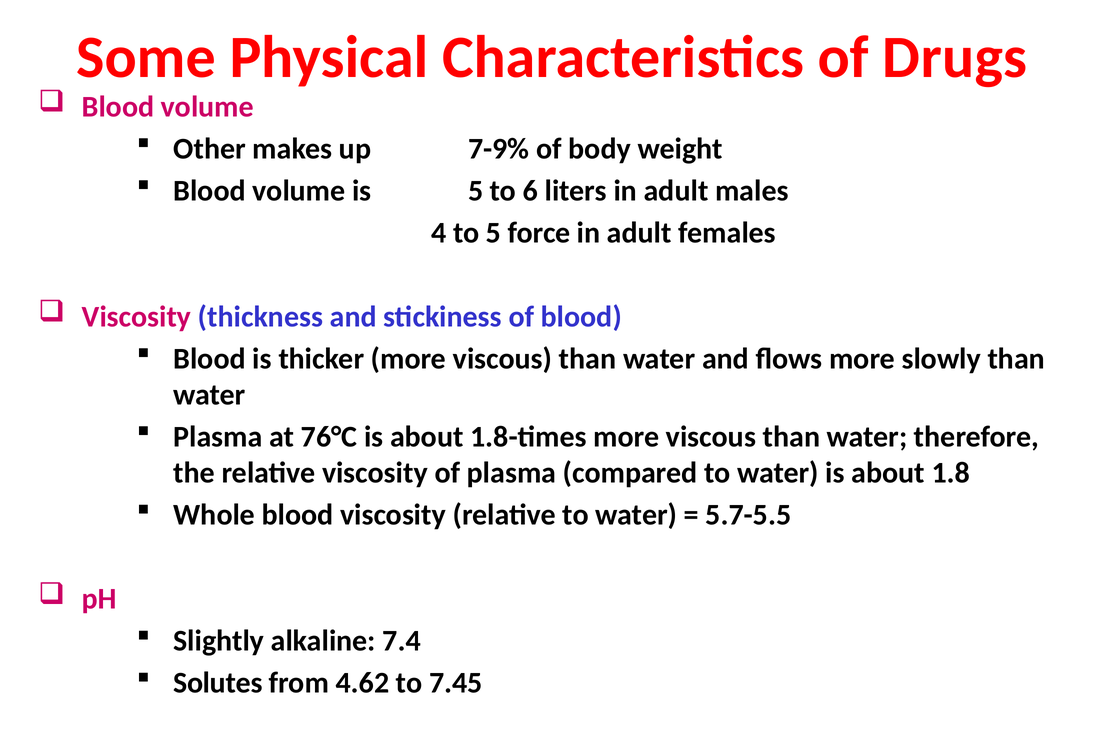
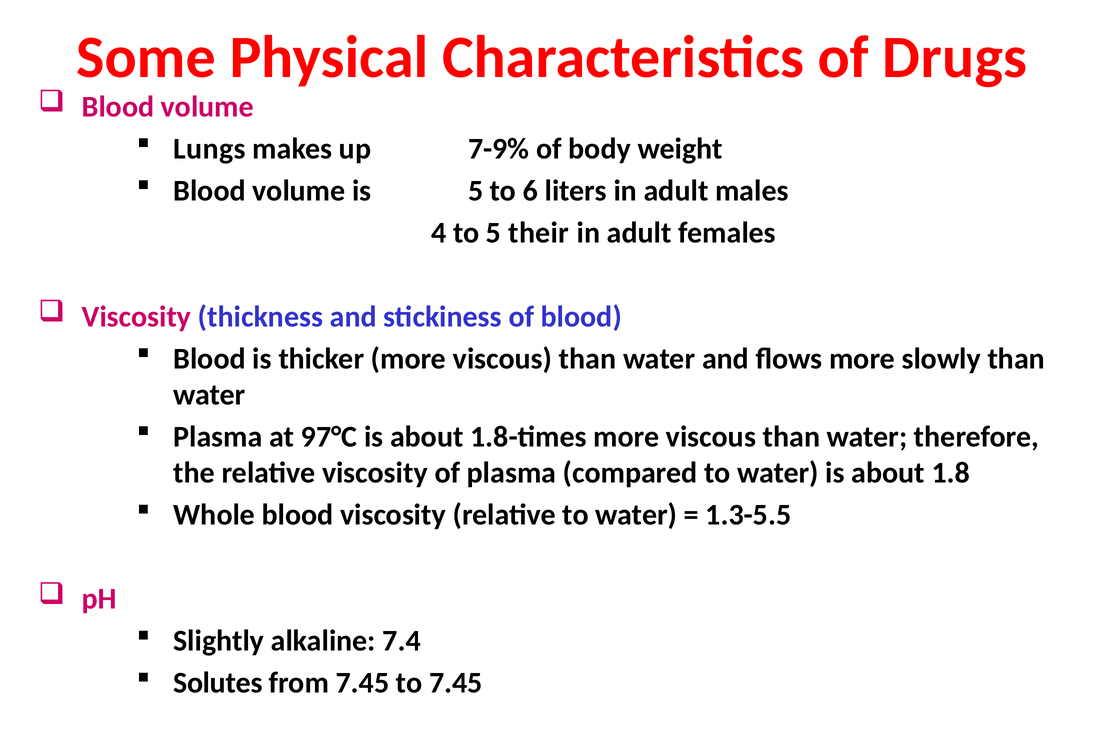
Other: Other -> Lungs (209, 149)
force: force -> their (539, 233)
76°C: 76°C -> 97°C (329, 437)
5.7-5.5: 5.7-5.5 -> 1.3-5.5 (748, 515)
from 4.62: 4.62 -> 7.45 (363, 683)
